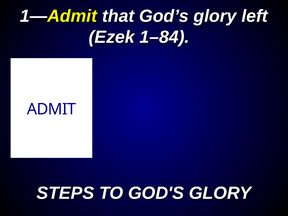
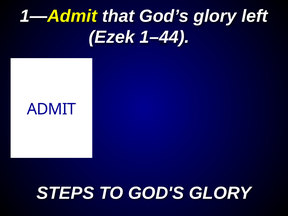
1–84: 1–84 -> 1–44 (164, 37)
